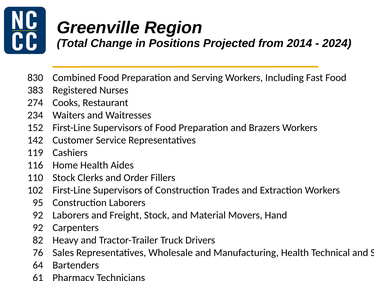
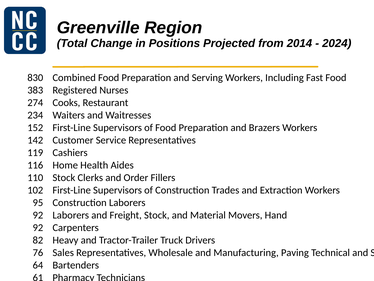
Manufacturing Health: Health -> Paving (295, 252)
